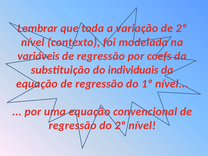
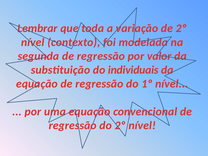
variáveis: variáveis -> segunda (38, 56)
coefs: coefs -> valor (159, 56)
